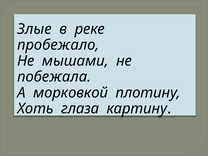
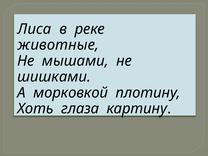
Злые: Злые -> Лиса (34, 29)
пробежало: пробежало -> животные (58, 45)
побежала: побежала -> шишками (54, 77)
